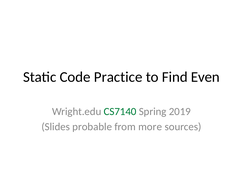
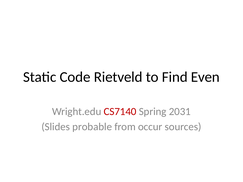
Practice: Practice -> Rietveld (118, 77)
CS7140 colour: green -> red (120, 112)
2019: 2019 -> 2031 (180, 112)
more: more -> occur (150, 127)
